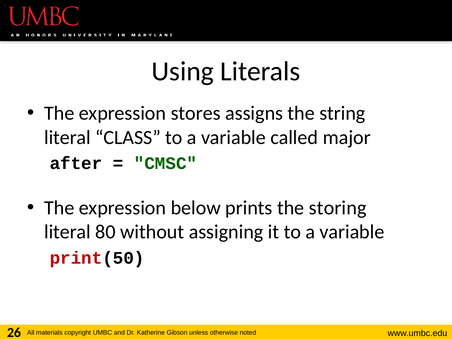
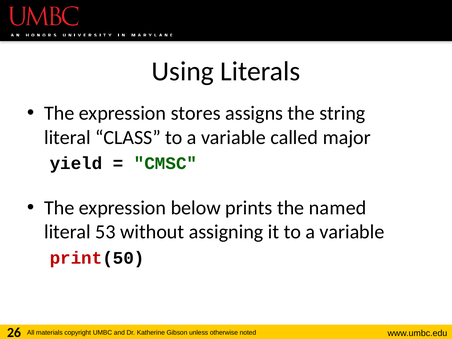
after: after -> yield (76, 163)
storing: storing -> named (338, 208)
80: 80 -> 53 (105, 232)
